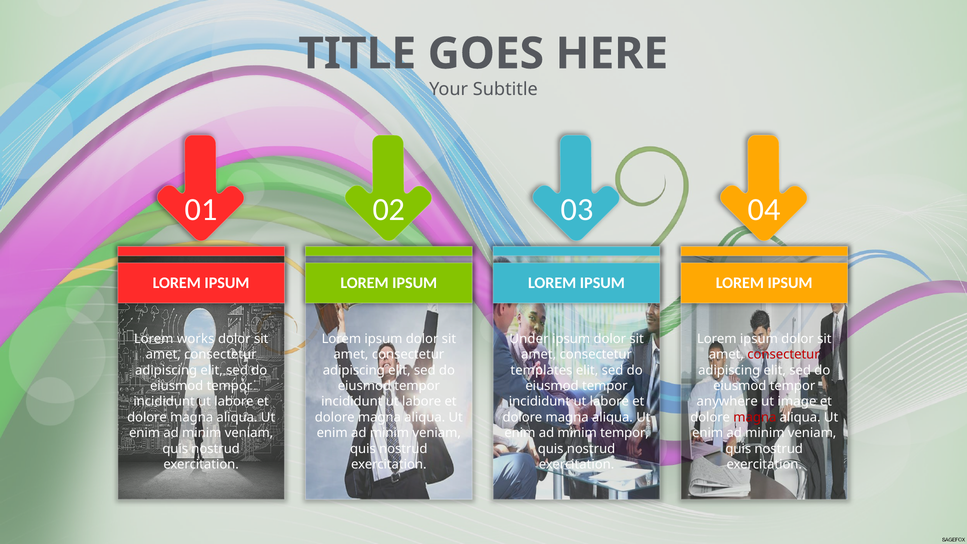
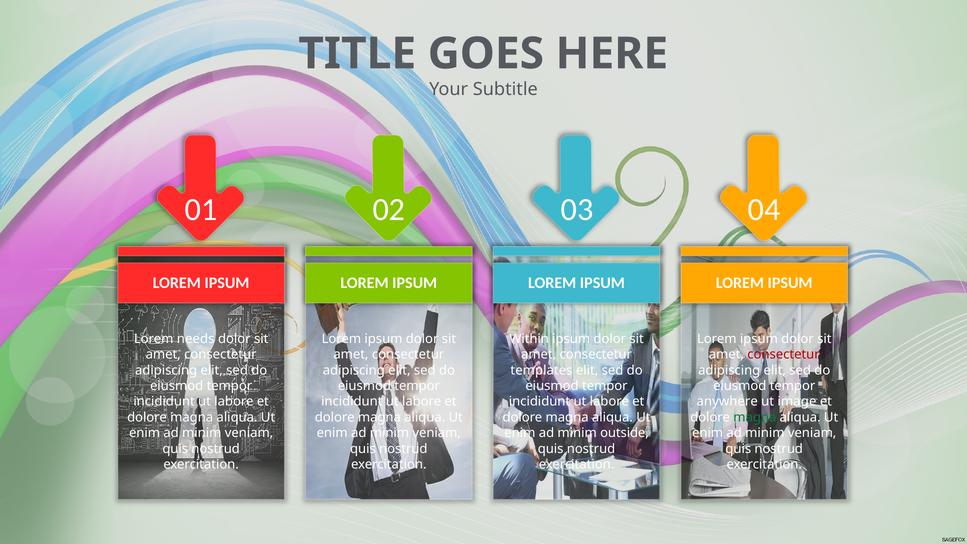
works: works -> needs (196, 339)
Under: Under -> Within (529, 339)
magna colour: red -> green (755, 417)
minim tempor: tempor -> outside (624, 433)
